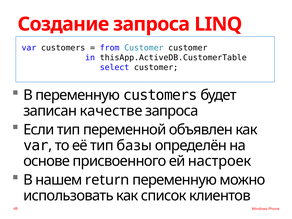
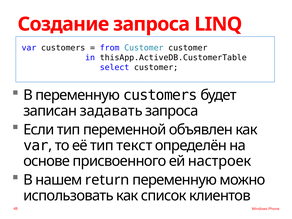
качестве: качестве -> задавать (111, 111)
базы: базы -> текст (134, 145)
